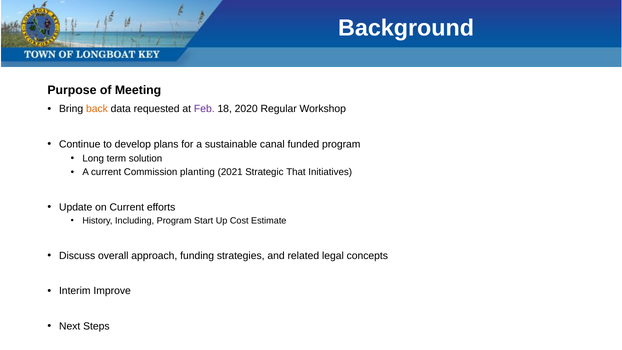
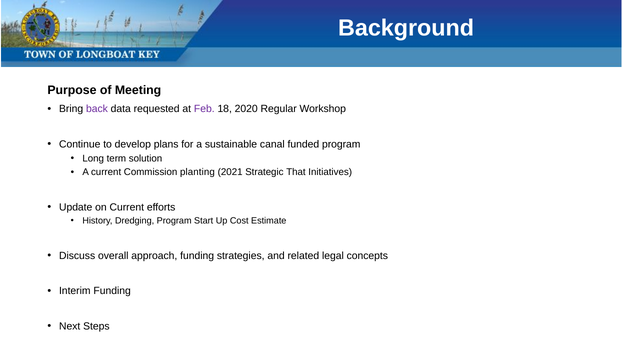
back colour: orange -> purple (97, 109)
Including: Including -> Dredging (135, 221)
Interim Improve: Improve -> Funding (112, 291)
